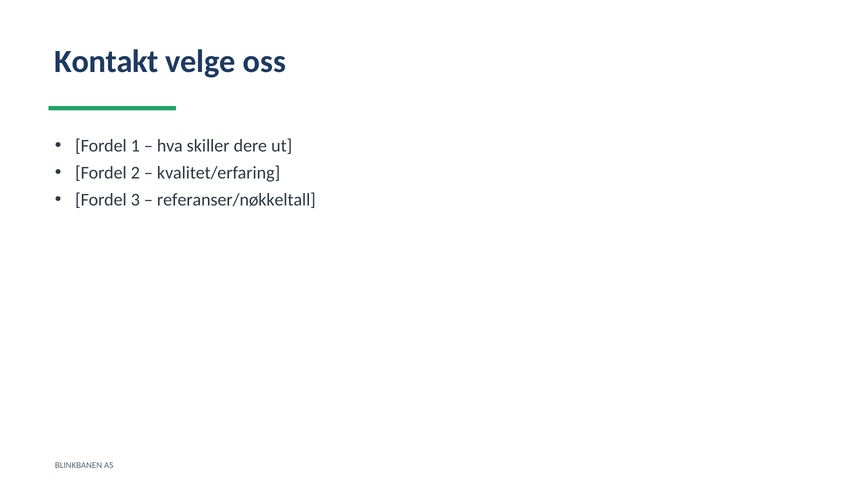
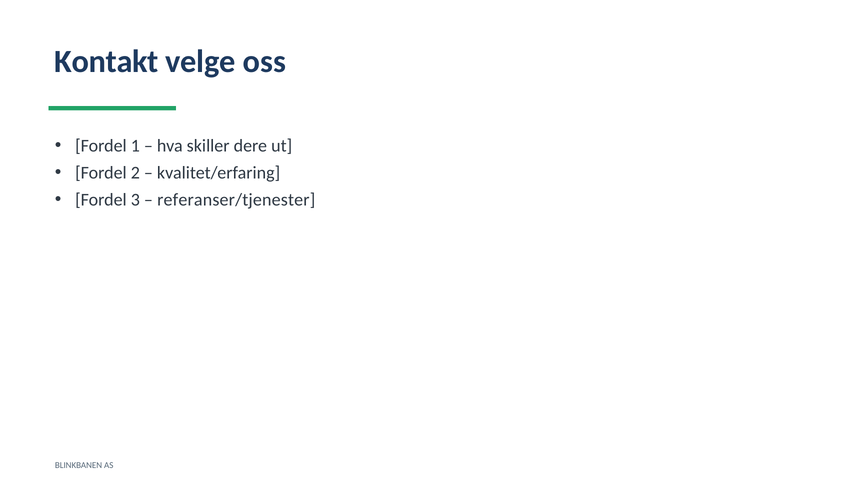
referanser/nøkkeltall: referanser/nøkkeltall -> referanser/tjenester (236, 200)
